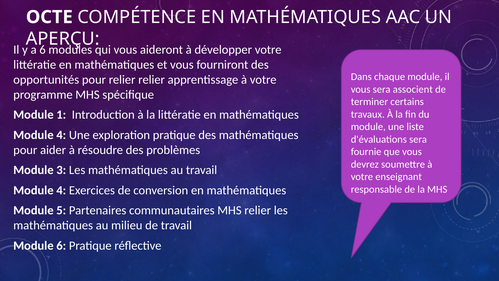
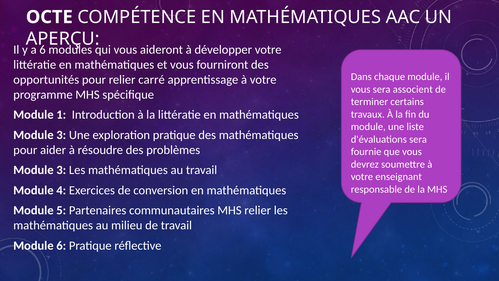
relier relier: relier -> carré (152, 79)
4: 4 -> 3 (61, 135)
